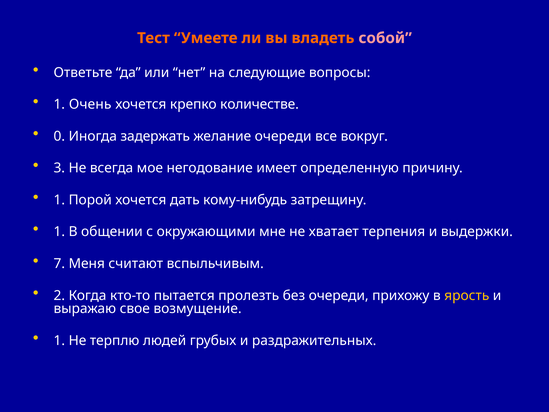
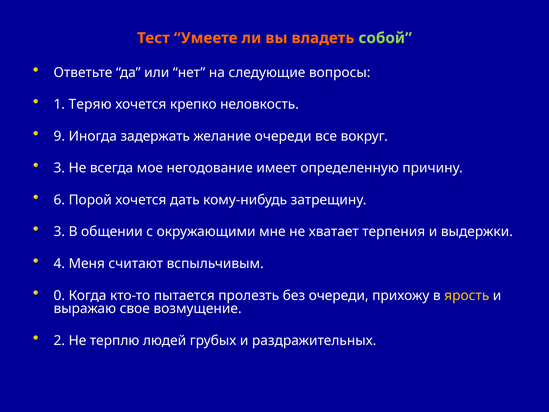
собой colour: pink -> light green (385, 38)
Очень: Очень -> Теряю (90, 104)
количестве: количестве -> неловкость (260, 104)
0: 0 -> 9 (59, 136)
1: 1 -> 6 (59, 200)
1: 1 -> 3 (59, 232)
7: 7 -> 4 (59, 263)
2: 2 -> 0 (59, 295)
1: 1 -> 2 (59, 340)
